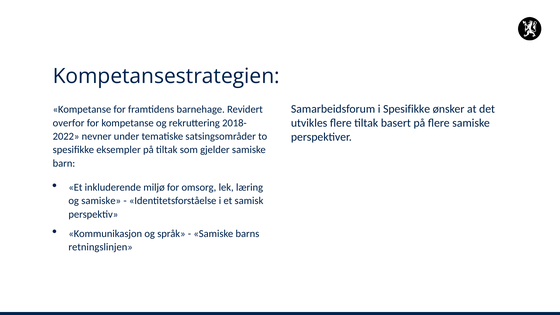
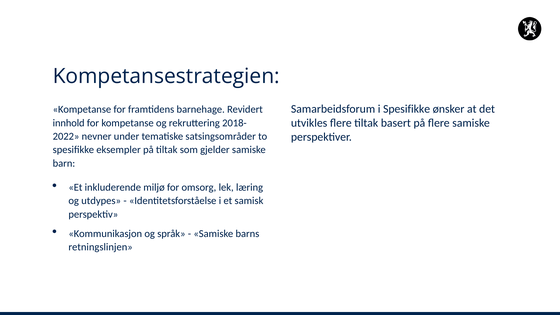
overfor: overfor -> innhold (69, 123)
og samiske: samiske -> utdypes (101, 201)
